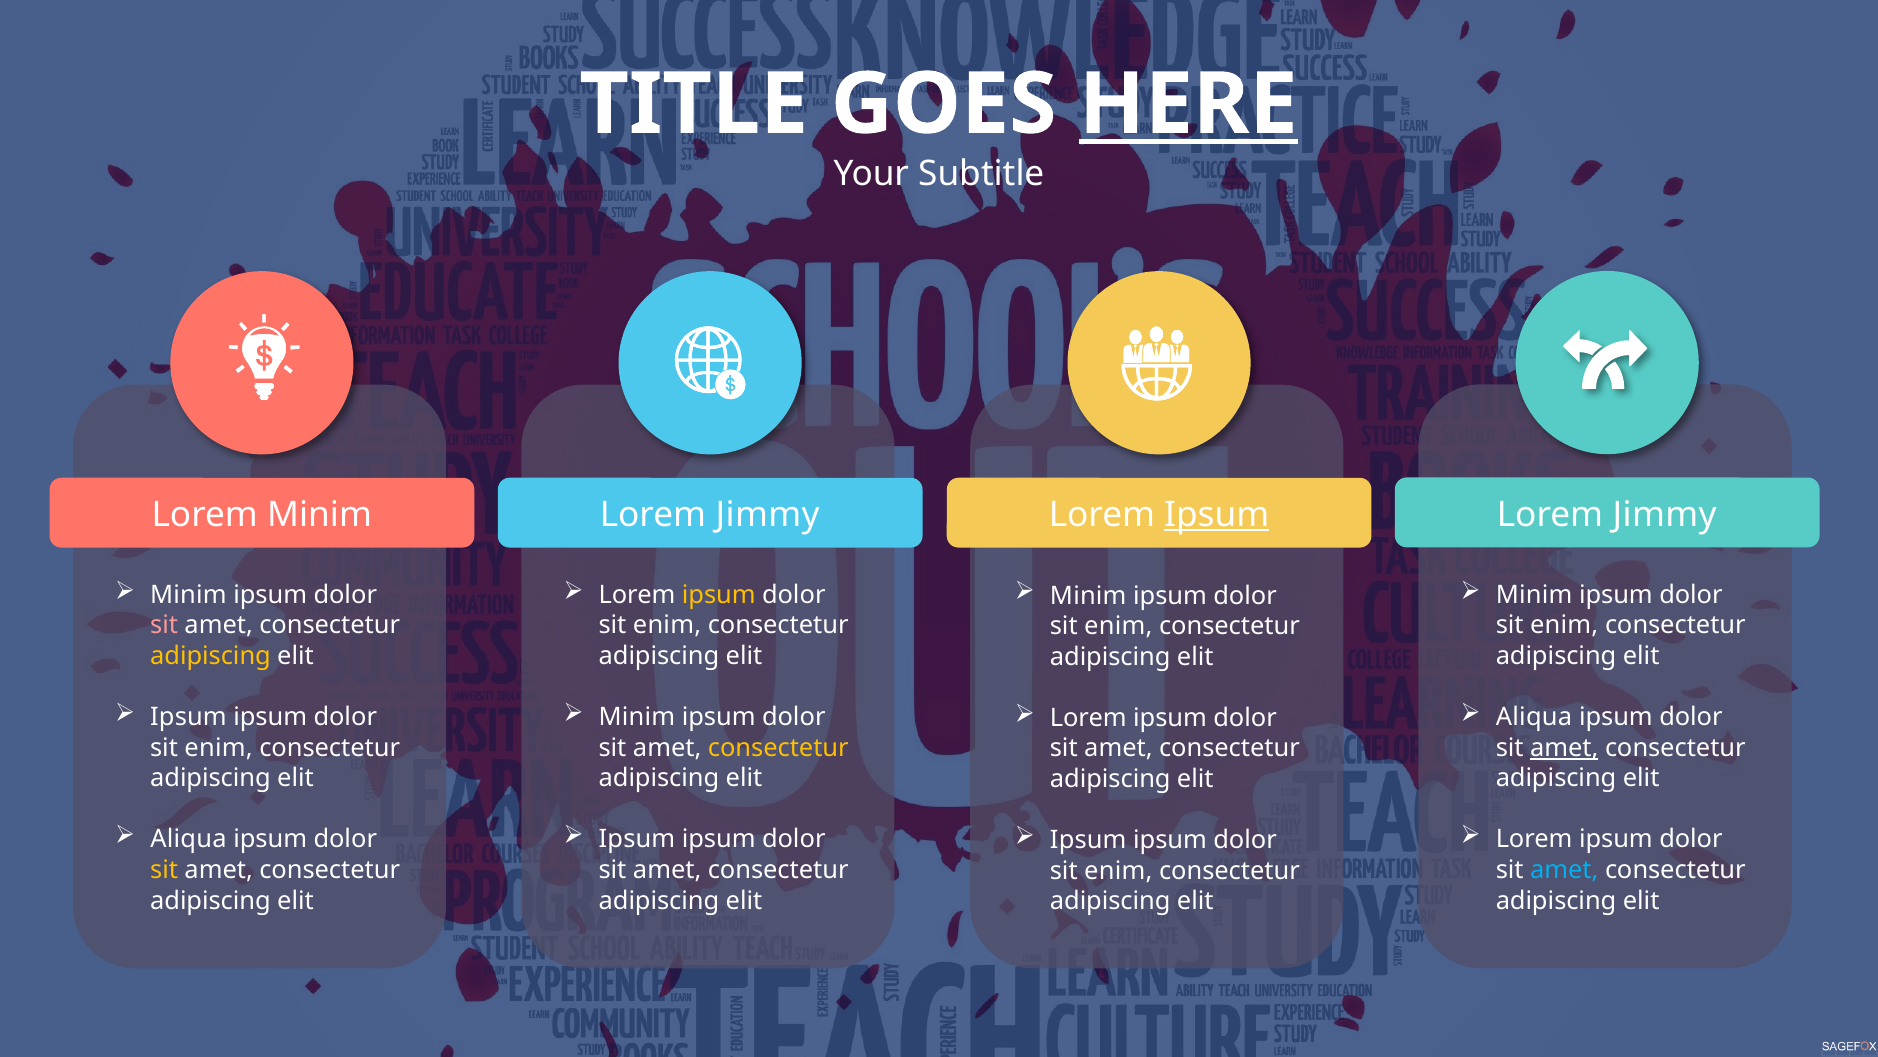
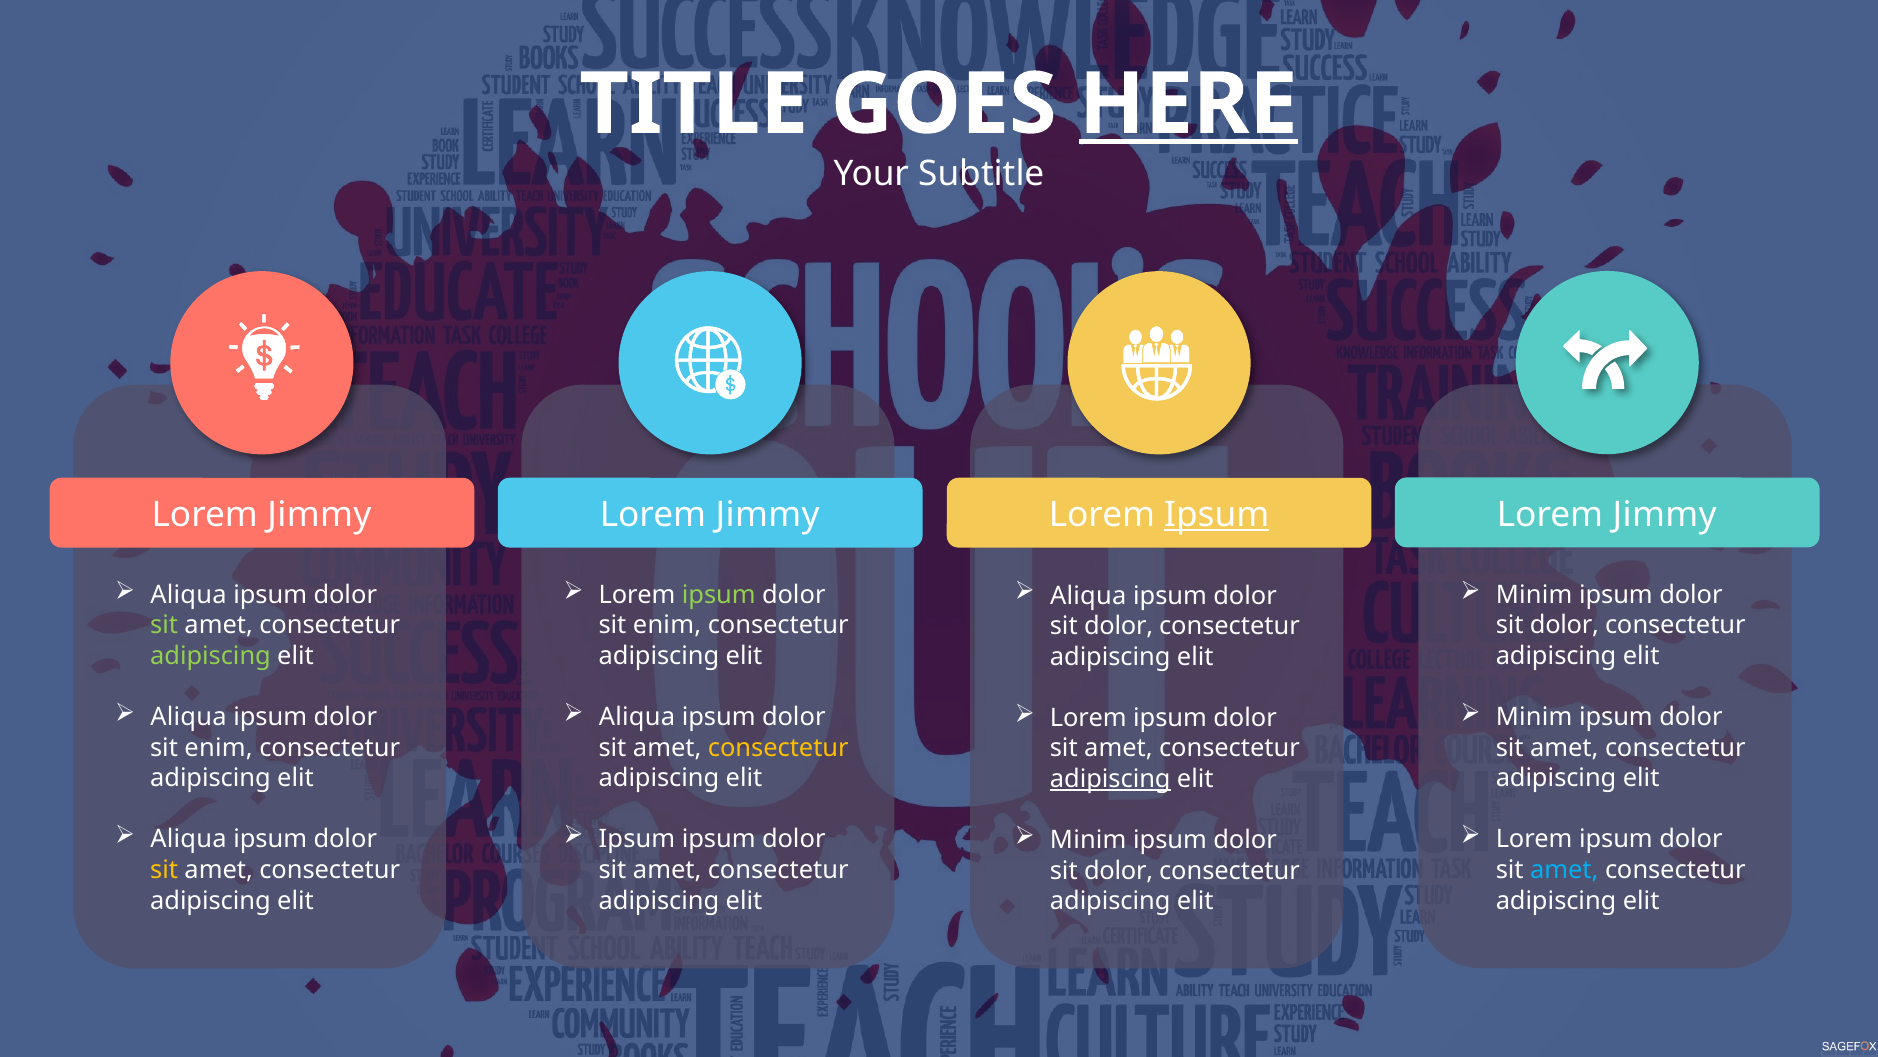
Minim: Minim -> Jimmy (319, 514)
Minim: Minim -> Aliqua (188, 595)
ipsum colour: yellow -> light green (719, 595)
Minim: Minim -> Aliqua (1088, 595)
sit colour: pink -> light green (164, 625)
enim: enim -> dolor (1564, 625)
enim: enim -> dolor (1119, 626)
adipiscing colour: yellow -> light green (211, 656)
Ipsum: Ipsum -> Aliqua (188, 717)
Minim: Minim -> Aliqua (637, 717)
Aliqua: Aliqua -> Minim (1534, 717)
amet underline: present -> none (1564, 747)
adipiscing underline: none -> present (1110, 779)
Ipsum: Ipsum -> Minim (1088, 840)
enim: enim -> dolor (1119, 870)
